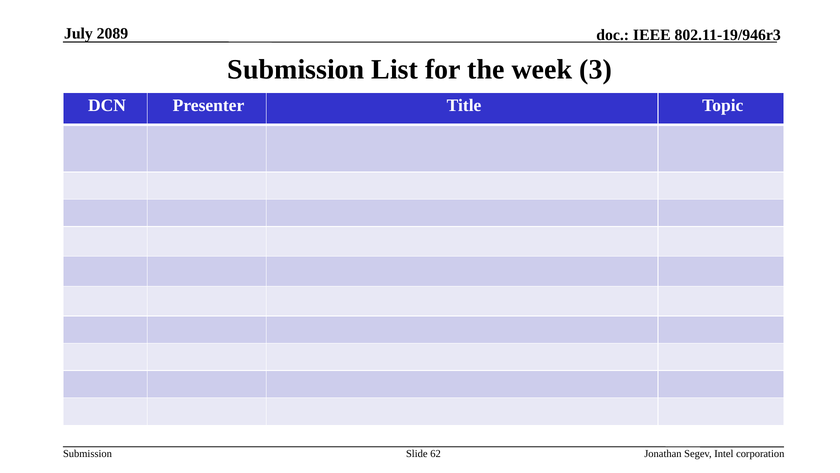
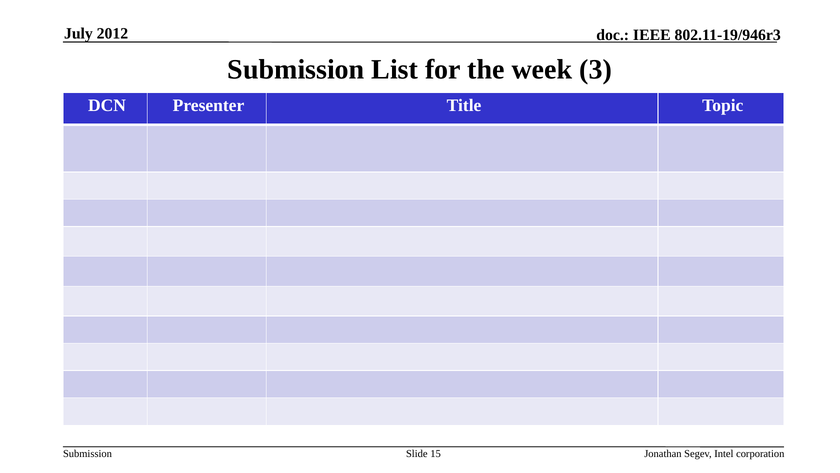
2089: 2089 -> 2012 (112, 33)
62: 62 -> 15 (436, 453)
